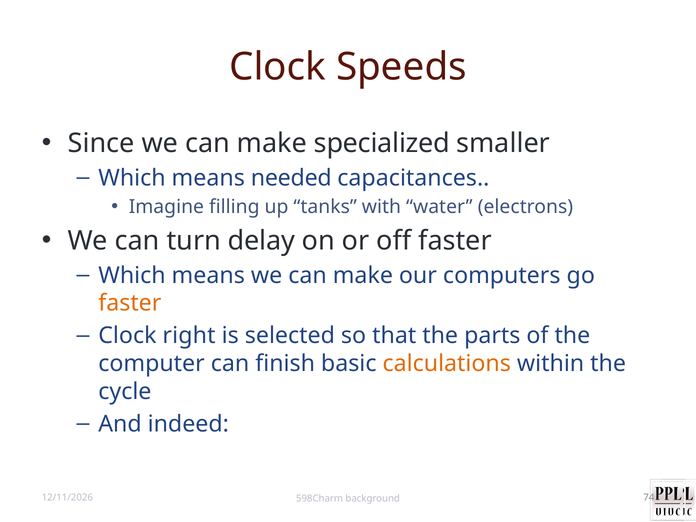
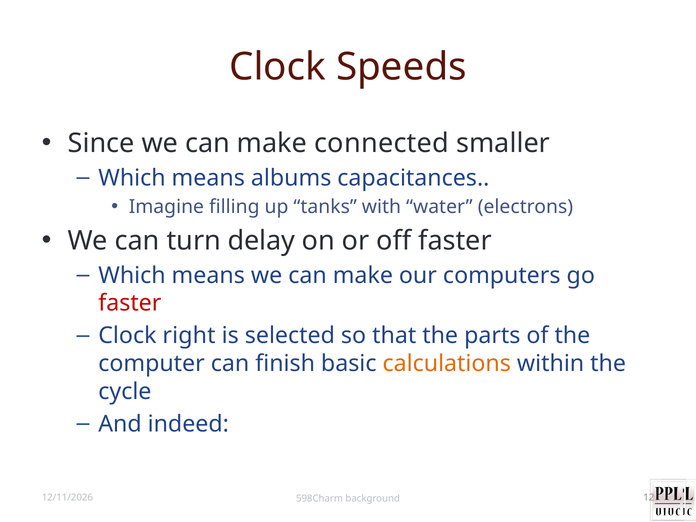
specialized: specialized -> connected (382, 143)
needed: needed -> albums (291, 178)
faster colour: orange -> red (130, 303)
74: 74 -> 12 (649, 498)
